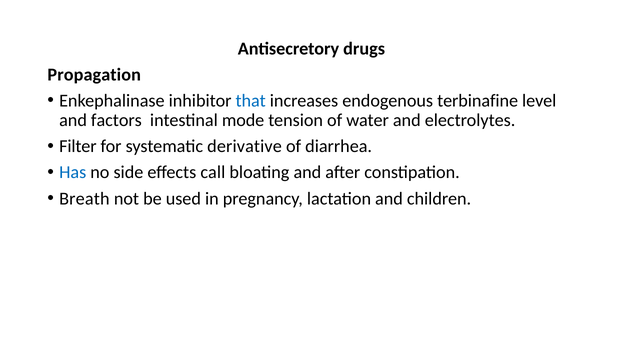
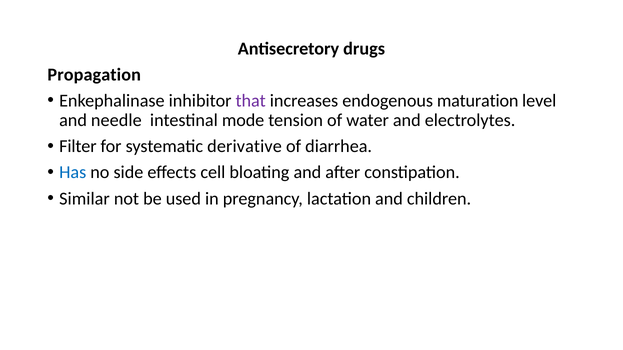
that colour: blue -> purple (251, 101)
terbinafine: terbinafine -> maturation (478, 101)
factors: factors -> needle (116, 120)
call: call -> cell (213, 173)
Breath: Breath -> Similar (84, 199)
